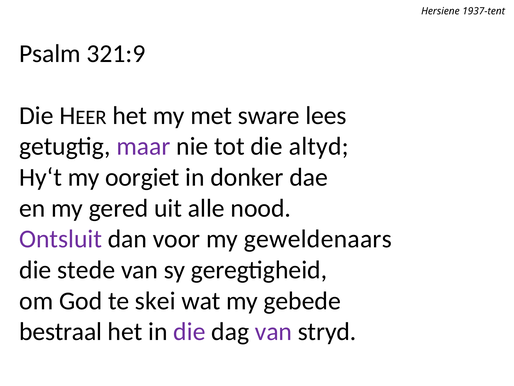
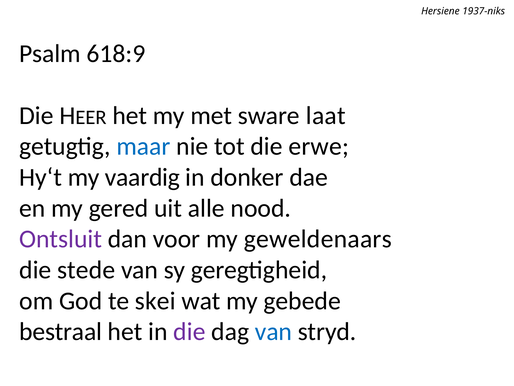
1937-tent: 1937-tent -> 1937-niks (484, 11)
321:9: 321:9 -> 618:9 (116, 54)
lees: lees -> laat (326, 115)
maar colour: purple -> blue (143, 146)
altyd: altyd -> erwe (319, 146)
oorgiet: oorgiet -> vaardig (142, 177)
van colour: purple -> blue (274, 331)
